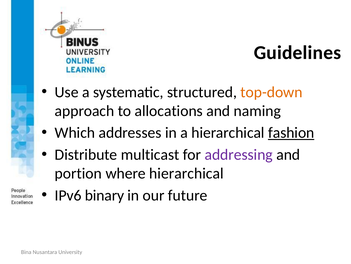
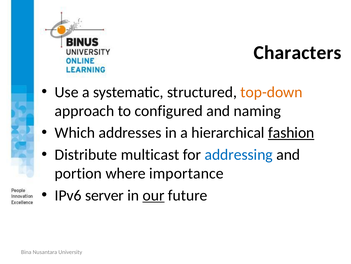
Guidelines: Guidelines -> Characters (297, 53)
allocations: allocations -> configured (169, 111)
addressing colour: purple -> blue (239, 154)
where hierarchical: hierarchical -> importance (186, 173)
binary: binary -> server (105, 195)
our underline: none -> present (154, 195)
